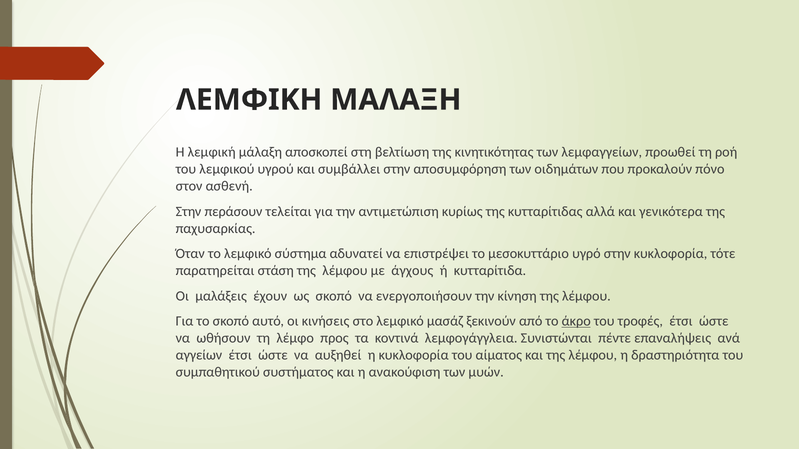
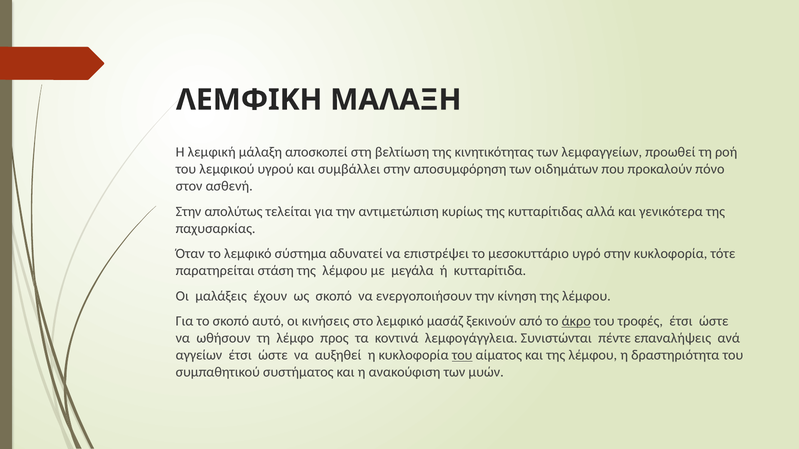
περάσουν: περάσουν -> απολύτως (233, 212)
άγχους: άγχους -> μεγάλα (412, 271)
του underline: none -> present (462, 355)
